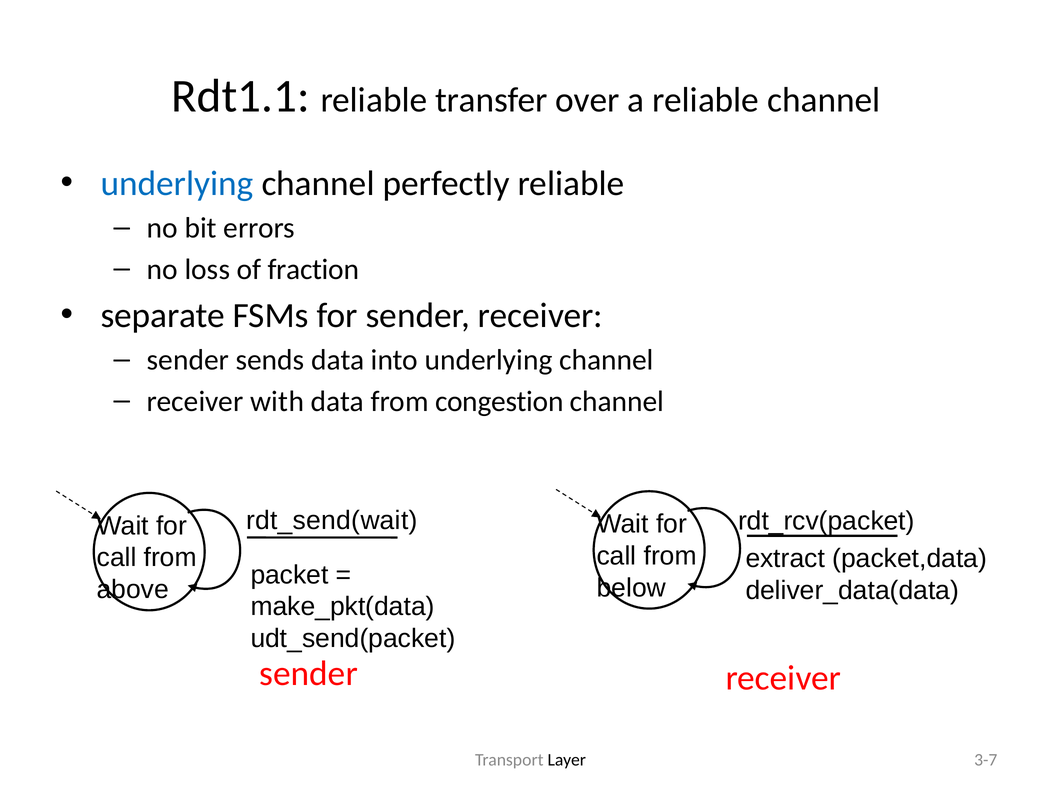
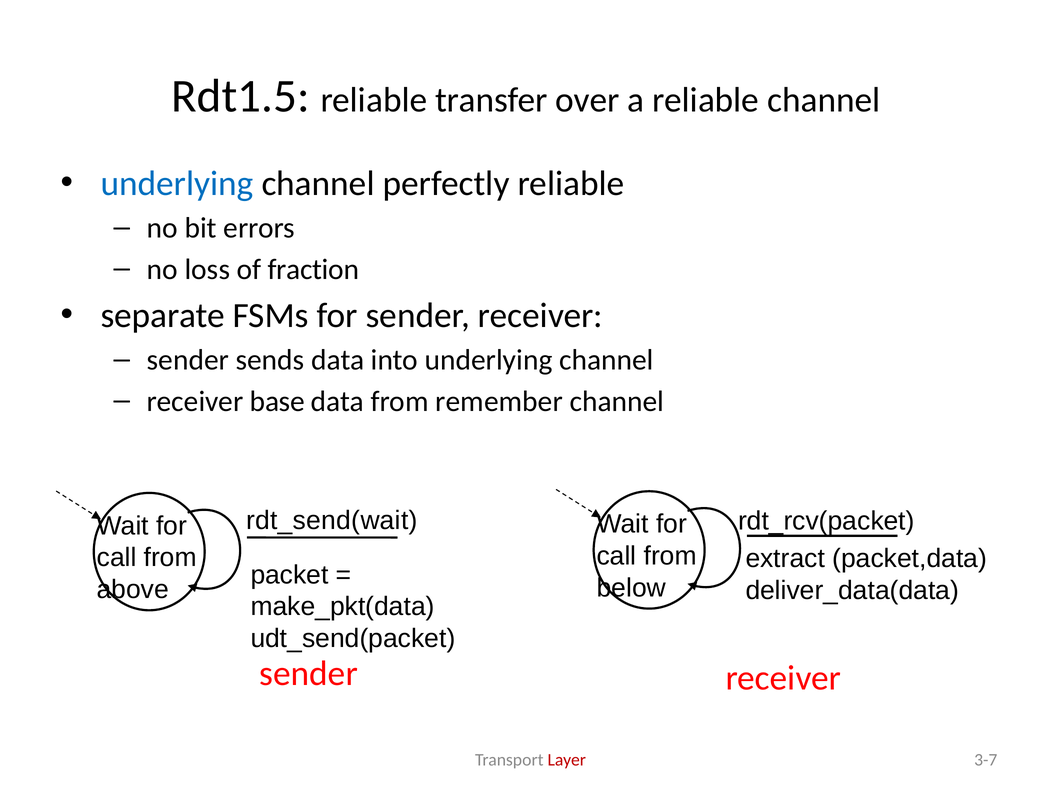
Rdt1.1: Rdt1.1 -> Rdt1.5 (240, 96)
with: with -> base (277, 401)
congestion: congestion -> remember (499, 401)
Layer colour: black -> red (567, 760)
